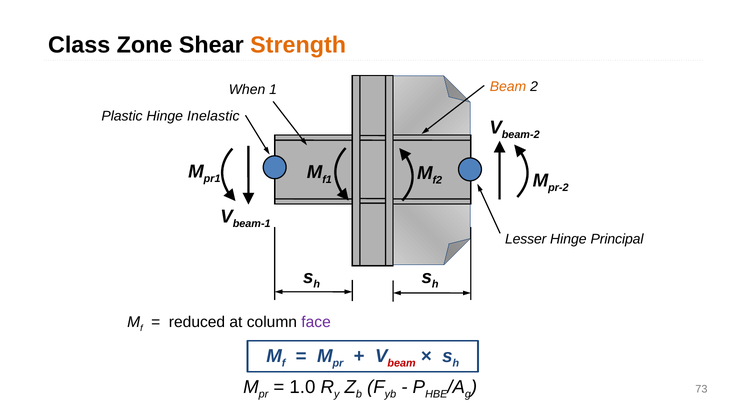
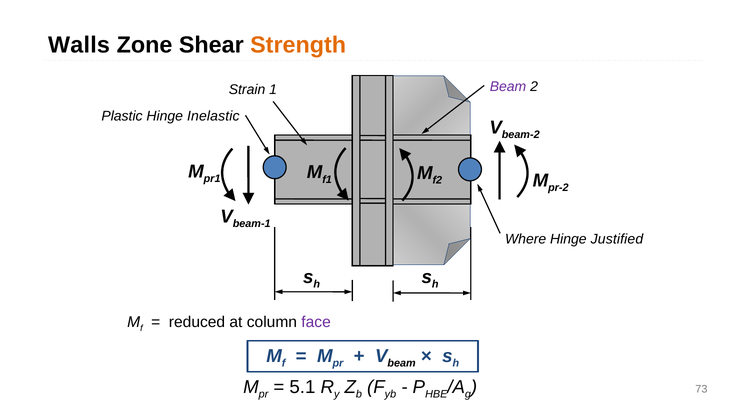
Class: Class -> Walls (79, 45)
When: When -> Strain (247, 90)
Beam colour: orange -> purple (508, 87)
Lesser: Lesser -> Where (526, 239)
Principal: Principal -> Justified (617, 239)
beam colour: red -> black (402, 363)
1.0: 1.0 -> 5.1 (302, 387)
